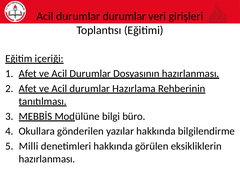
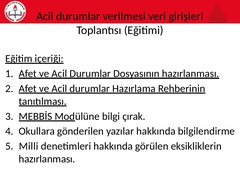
durumlar durumlar: durumlar -> verilmesi (124, 16)
büro: büro -> çırak (134, 116)
